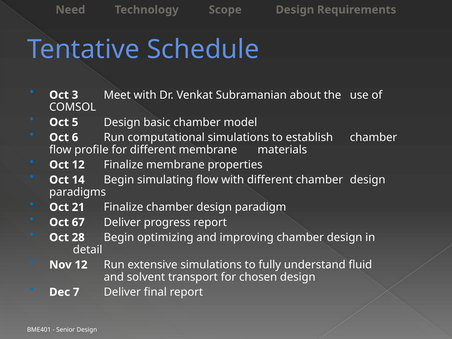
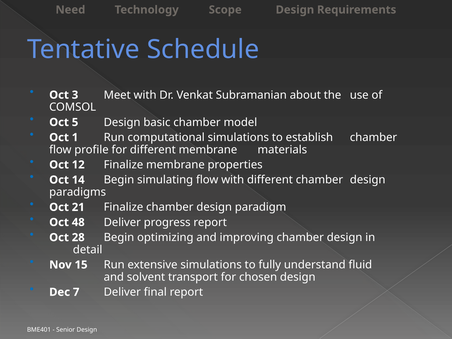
6: 6 -> 1 (75, 137)
67: 67 -> 48 (78, 222)
Nov 12: 12 -> 15 (81, 265)
